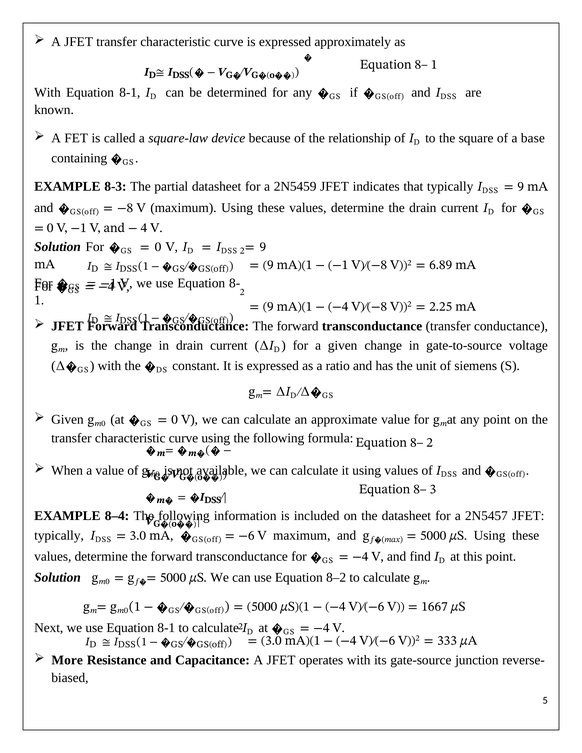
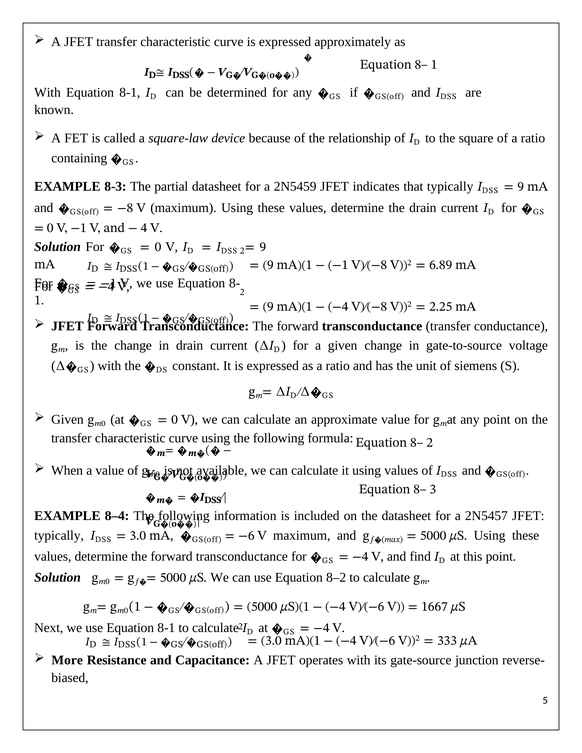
of a base: base -> ratio (533, 138)
